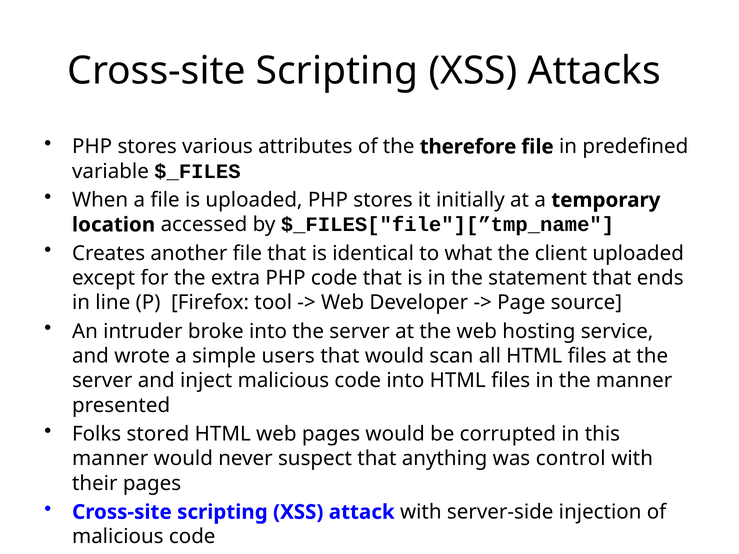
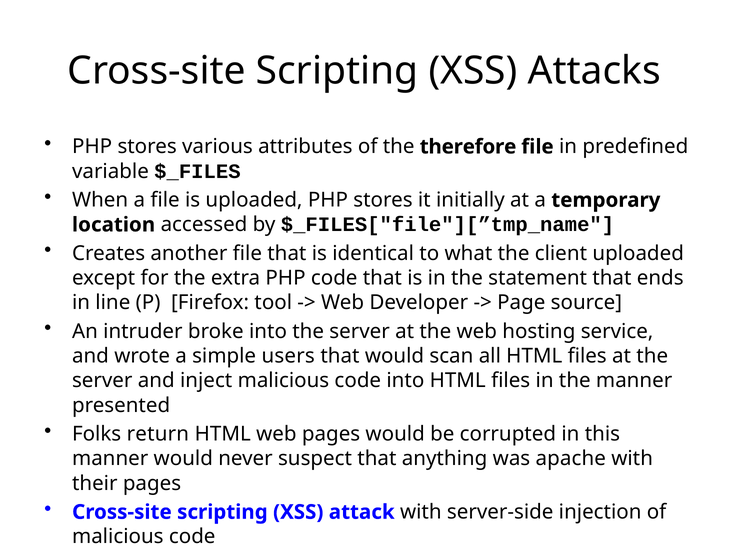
stored: stored -> return (158, 434)
control: control -> apache (571, 459)
